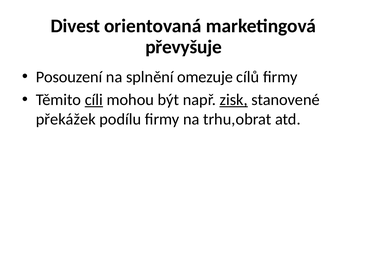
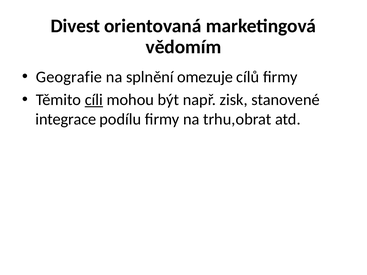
převyšuje: převyšuje -> vědomím (183, 47)
Posouzení: Posouzení -> Geografie (69, 77)
zisk underline: present -> none (234, 100)
překážek: překážek -> integrace (66, 119)
